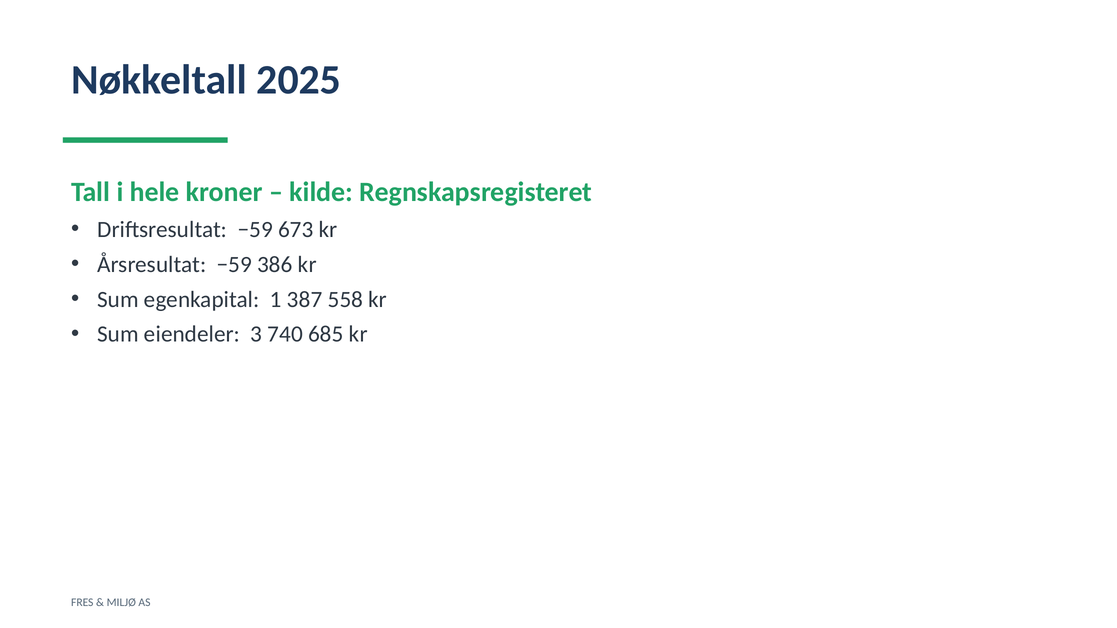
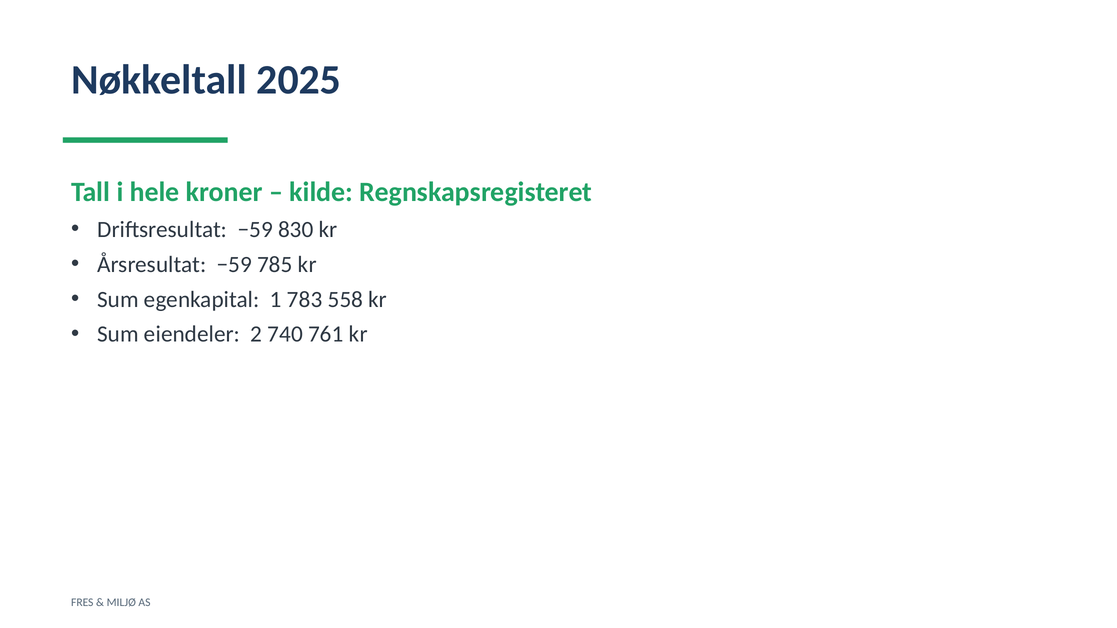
673: 673 -> 830 (296, 230)
386: 386 -> 785 (275, 265)
387: 387 -> 783 (305, 300)
3: 3 -> 2 (256, 334)
685: 685 -> 761 (326, 334)
